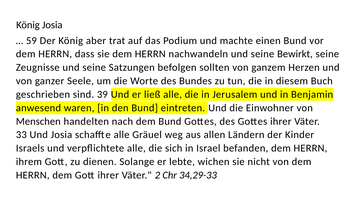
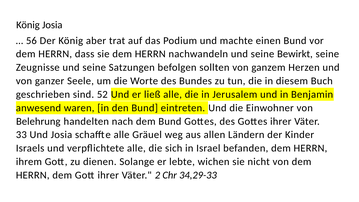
59: 59 -> 56 (31, 41)
39: 39 -> 52 (102, 94)
Menschen: Menschen -> Belehrung (38, 121)
